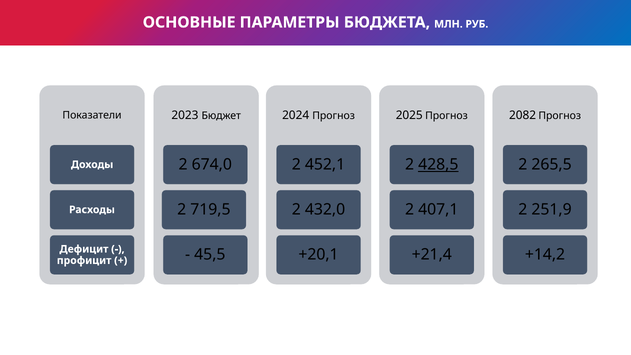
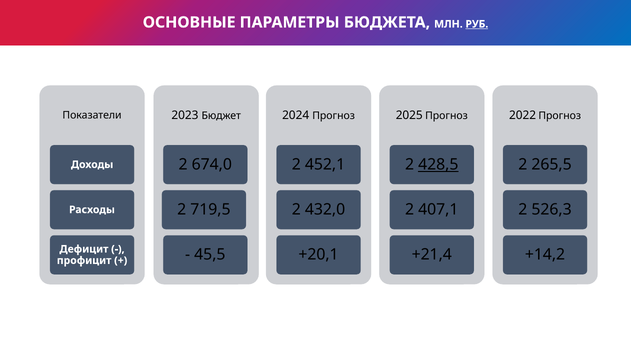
РУБ underline: none -> present (477, 24)
2082: 2082 -> 2022 (523, 115)
251,9: 251,9 -> 526,3 (552, 210)
